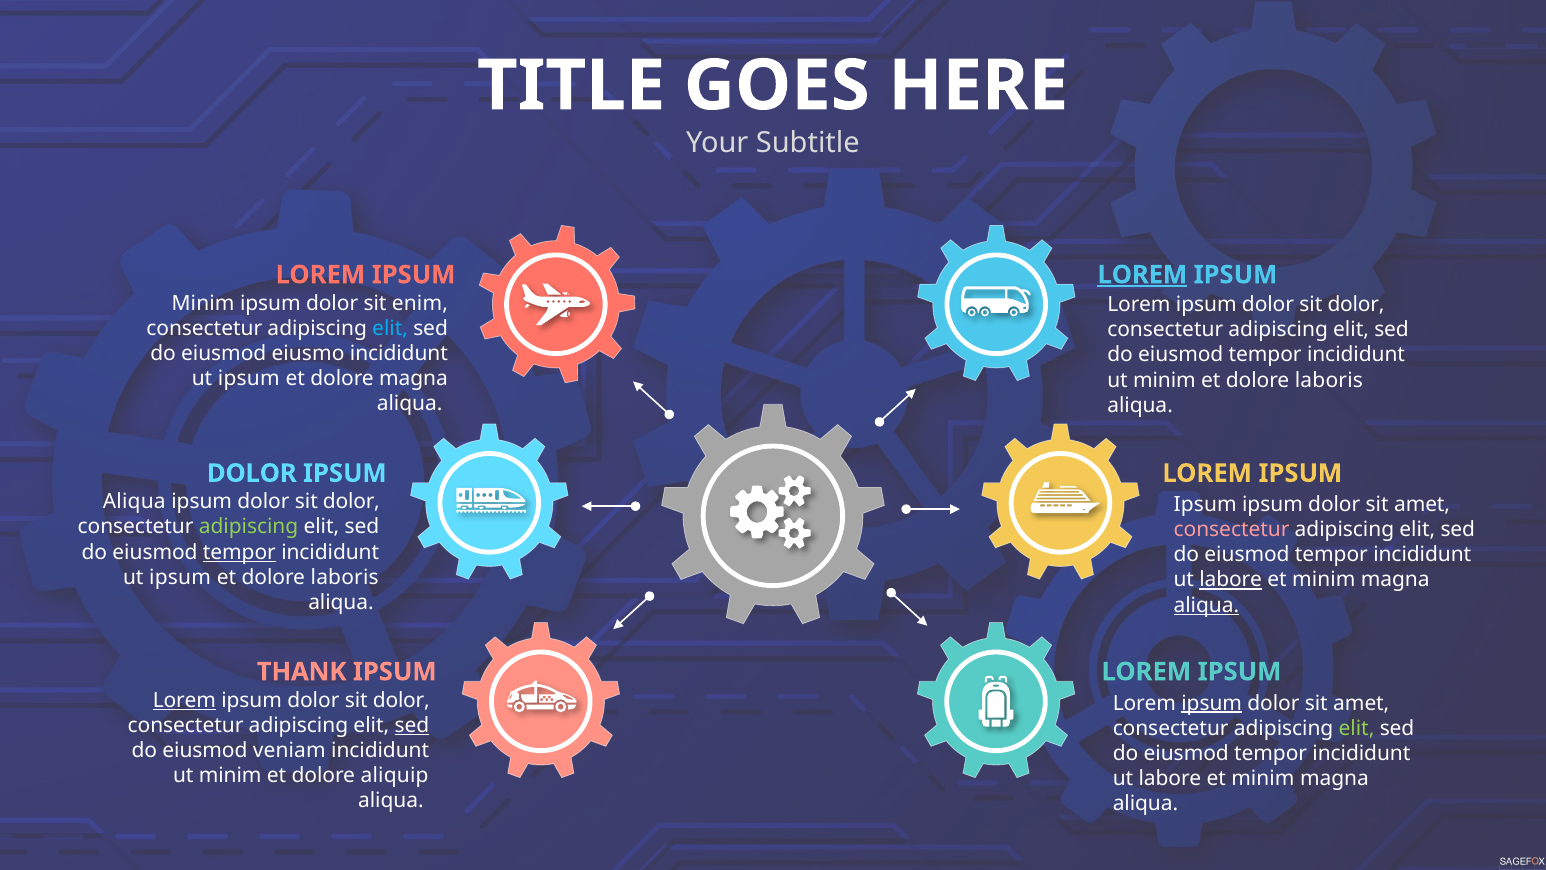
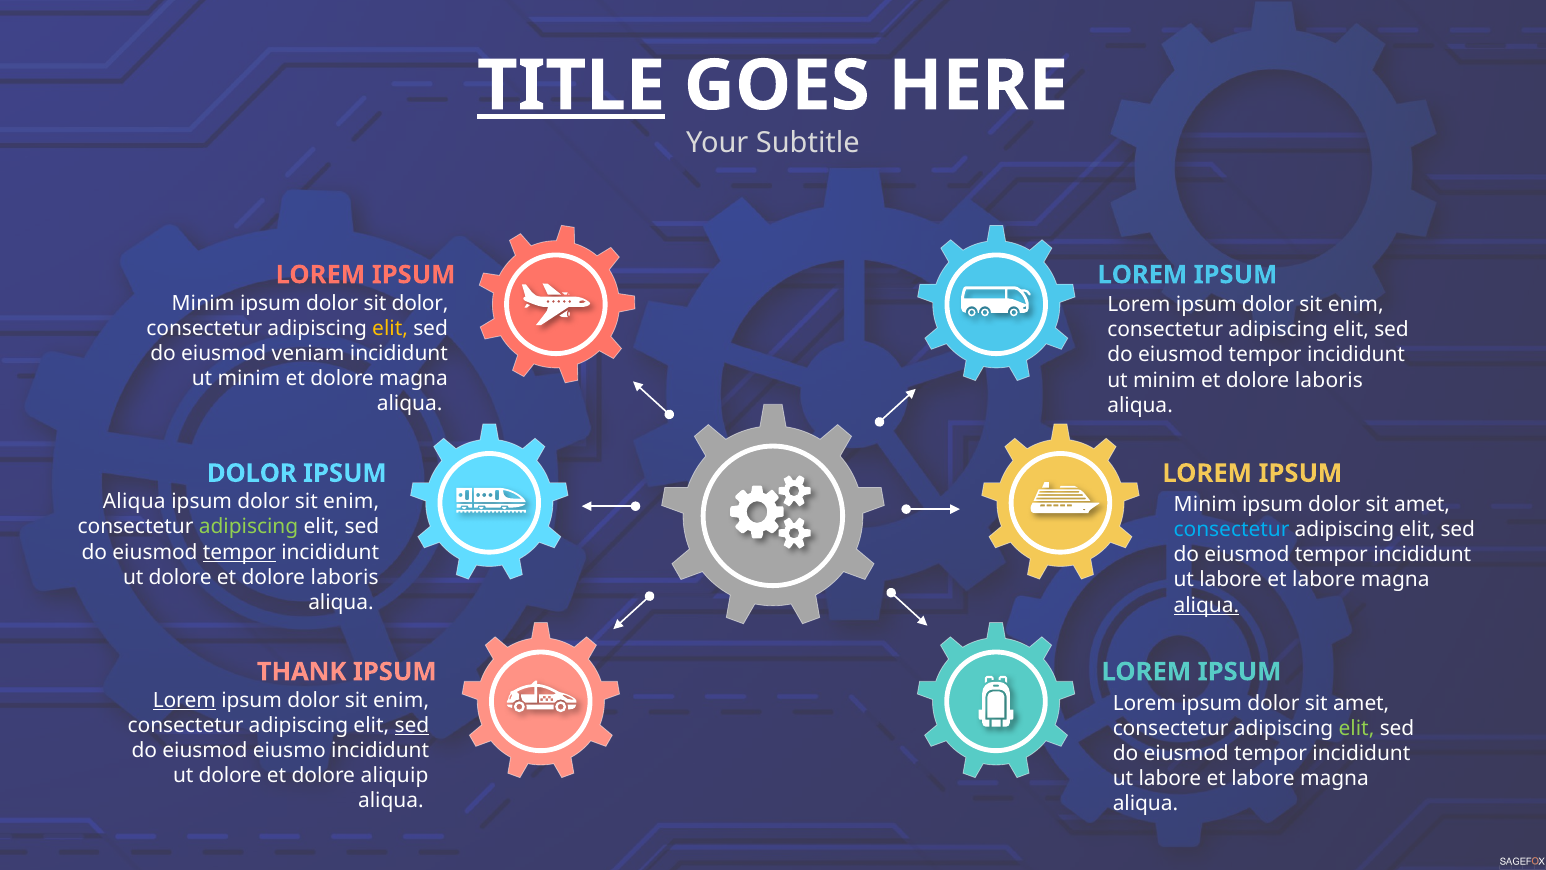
TITLE underline: none -> present (571, 86)
LOREM underline: present -> none (1142, 275)
sit enim: enim -> dolor (420, 303)
dolor: dolor -> enim (1356, 305)
elit colour: light blue -> yellow (390, 328)
eiusmo: eiusmo -> veniam (308, 353)
ipsum: ipsum -> minim (249, 379)
dolor: dolor -> enim (351, 502)
Ipsum: Ipsum -> Minim (1205, 504)
consectetur colour: pink -> light blue (1232, 530)
ipsum: ipsum -> dolore (180, 577)
labore underline: present -> none (1231, 580)
minim: minim -> labore (1324, 580)
dolor: dolor -> enim (401, 700)
ipsum underline: present -> none (1212, 703)
veniam: veniam -> eiusmo (289, 750)
minim: minim -> dolore (230, 776)
minim: minim -> labore (1263, 778)
